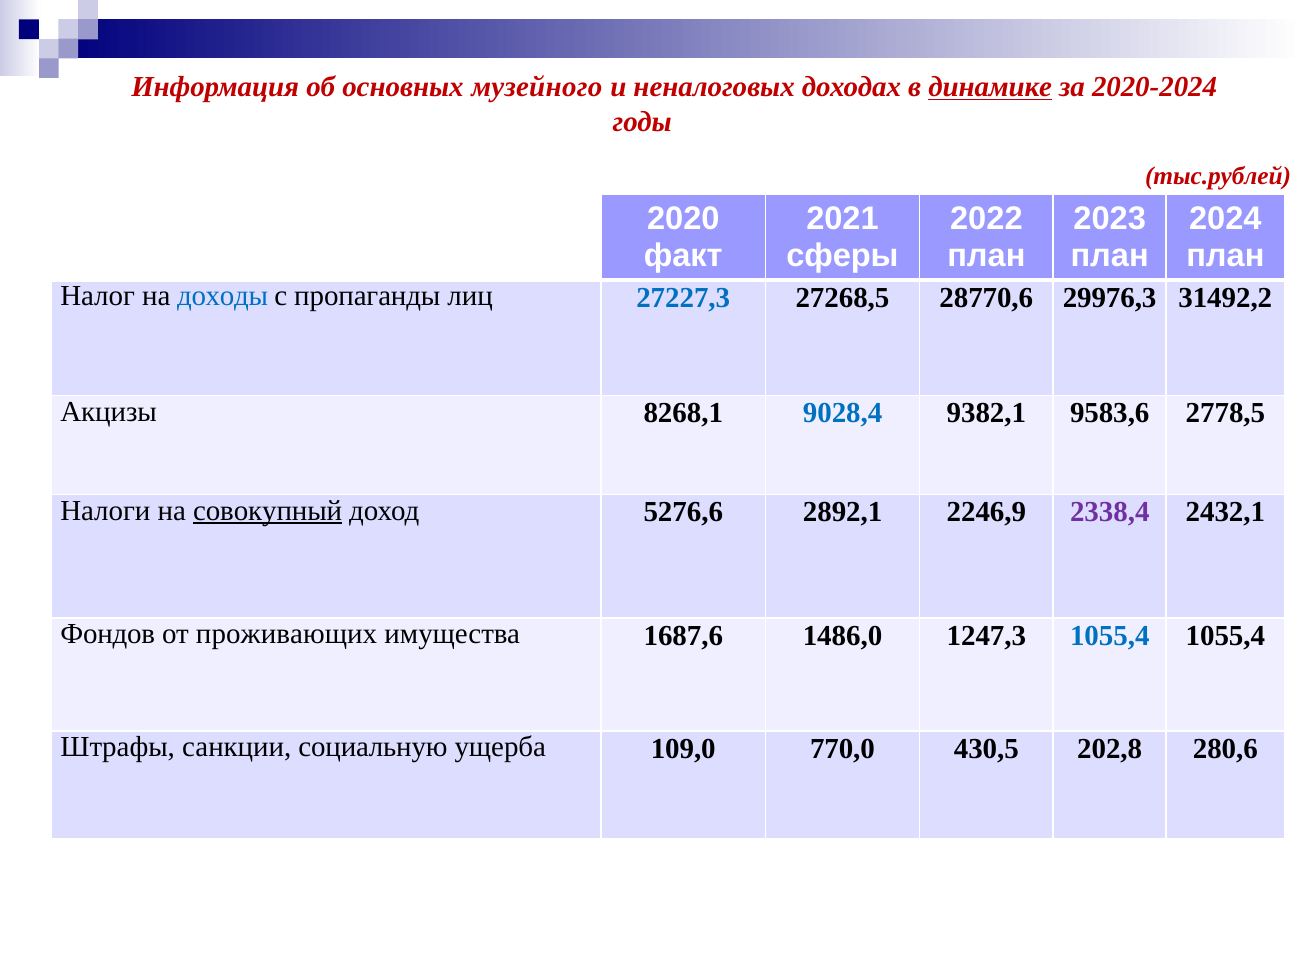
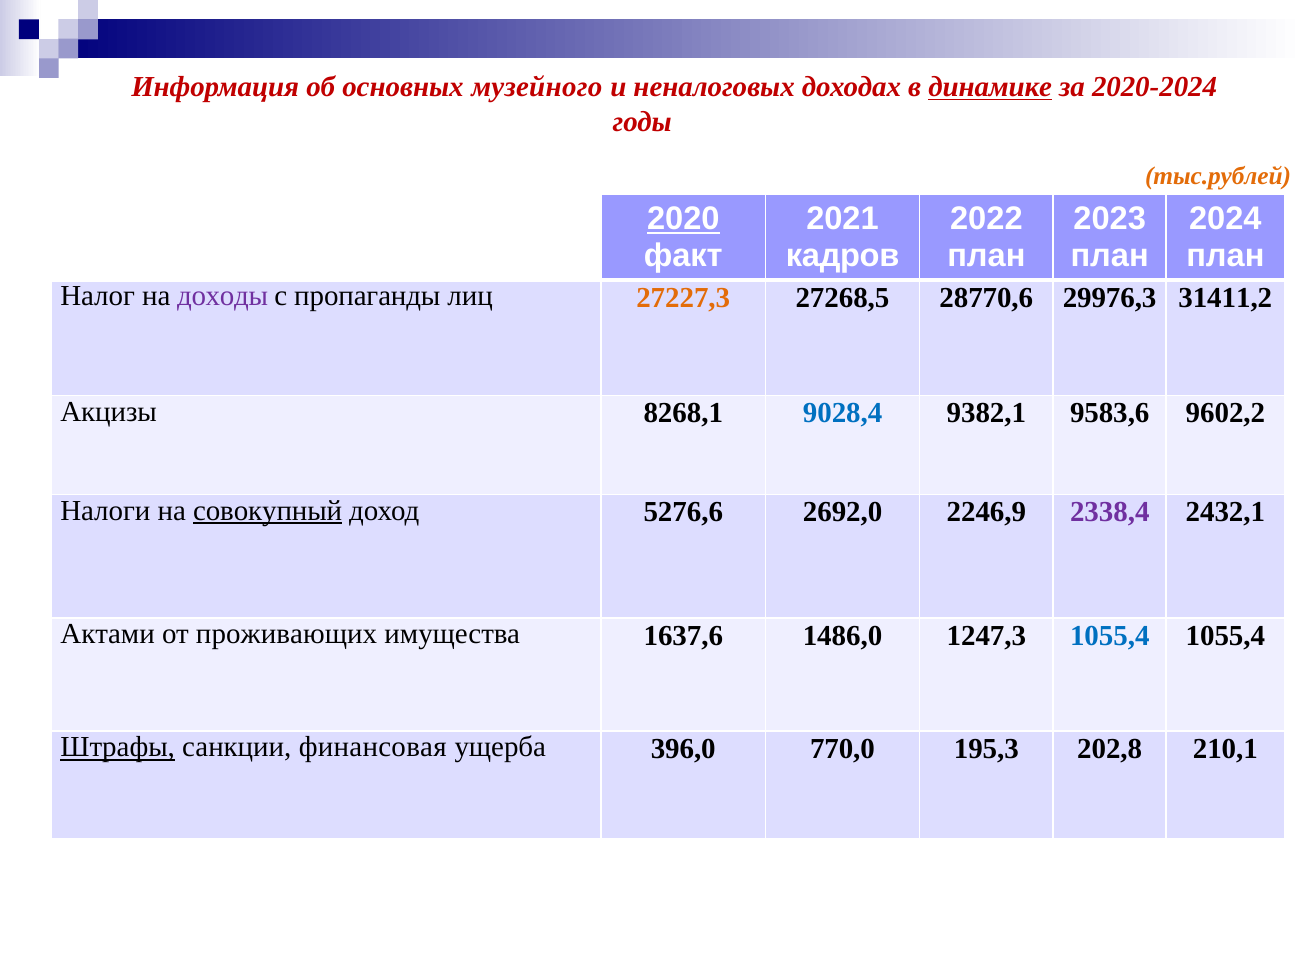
тыс.рублей colour: red -> orange (1218, 176)
2020 underline: none -> present (683, 219)
сферы: сферы -> кадров (843, 256)
доходы colour: blue -> purple (223, 296)
27227,3 colour: blue -> orange (683, 298)
31492,2: 31492,2 -> 31411,2 (1225, 298)
2778,5: 2778,5 -> 9602,2 (1225, 413)
2892,1: 2892,1 -> 2692,0 (843, 512)
Фондов: Фондов -> Актами (108, 634)
1687,6: 1687,6 -> 1637,6 (683, 635)
Штрафы underline: none -> present (118, 747)
социальную: социальную -> финансовая (373, 747)
109,0: 109,0 -> 396,0 (683, 748)
430,5: 430,5 -> 195,3 (986, 748)
280,6: 280,6 -> 210,1 (1225, 748)
